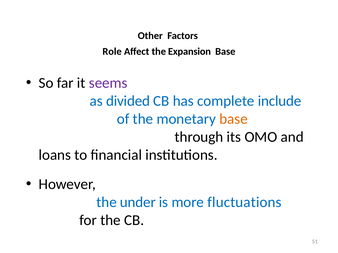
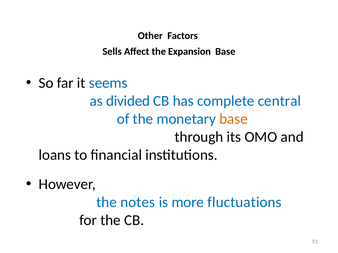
Role: Role -> Sells (112, 51)
seems colour: purple -> blue (108, 83)
include: include -> central (279, 101)
under: under -> notes (138, 203)
